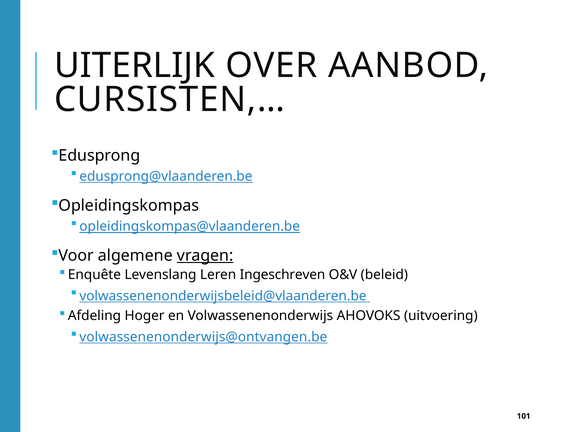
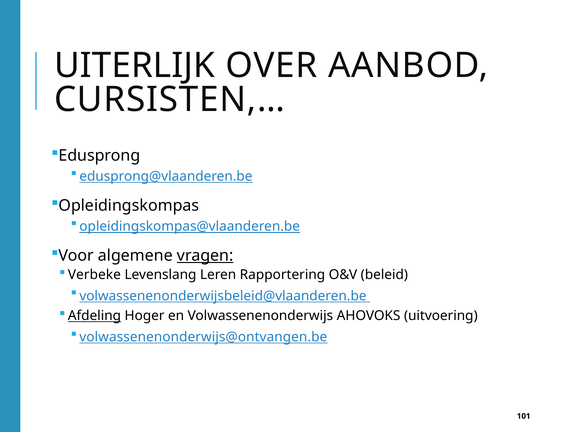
Enquête: Enquête -> Verbeke (94, 274)
Ingeschreven: Ingeschreven -> Rapportering (282, 274)
Afdeling underline: none -> present (94, 315)
